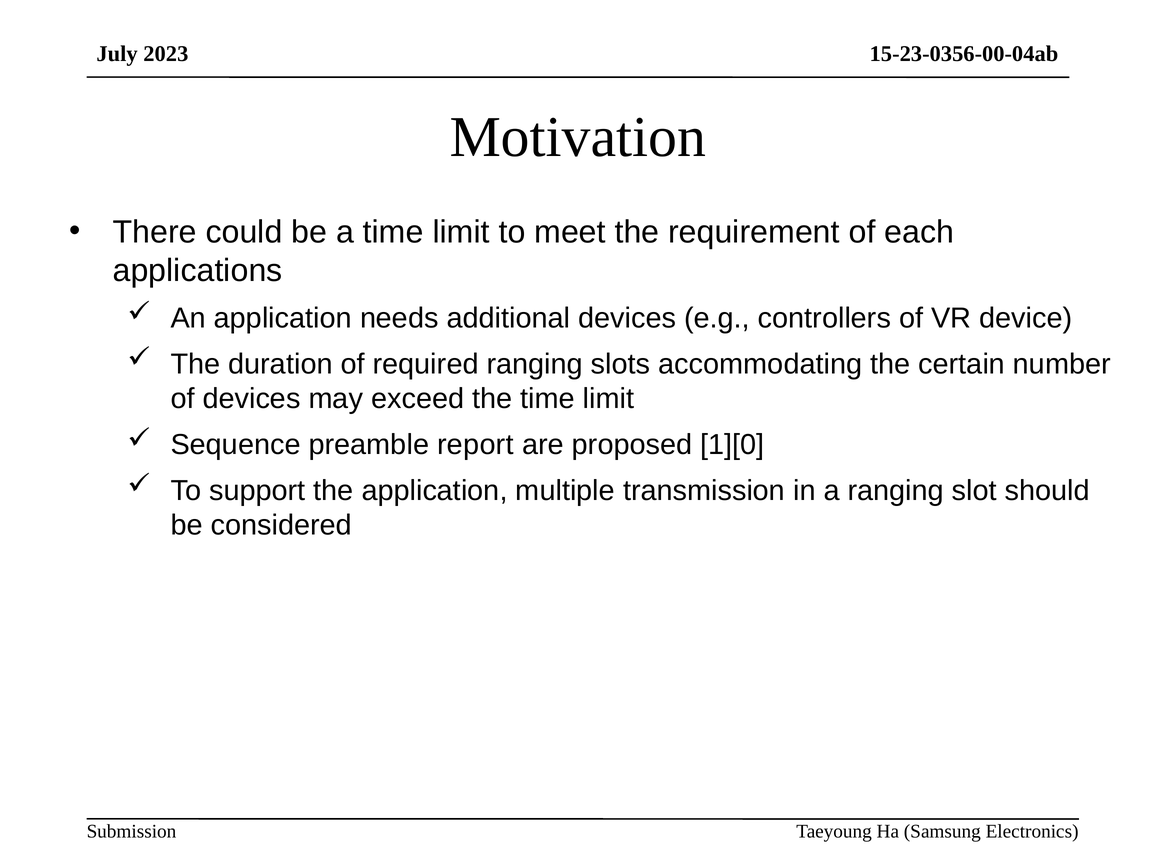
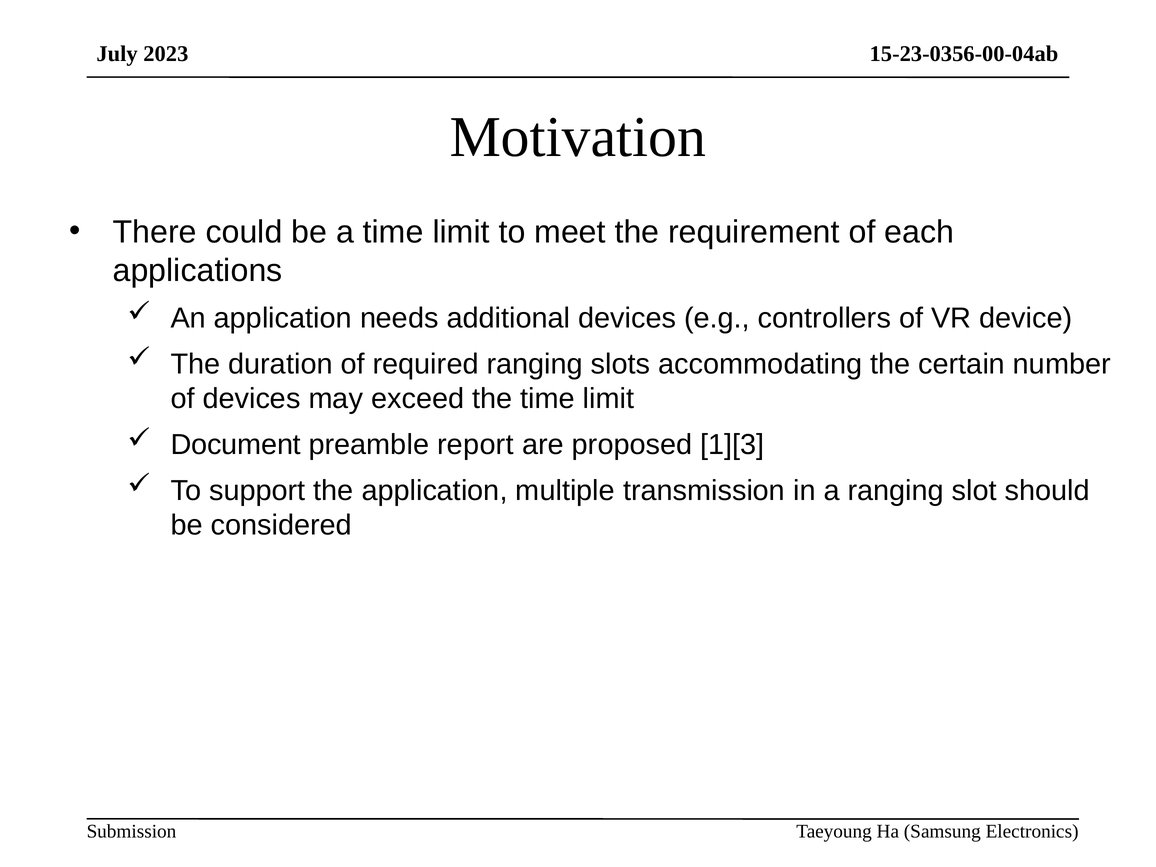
Sequence: Sequence -> Document (236, 445)
1][0: 1][0 -> 1][3 (732, 445)
